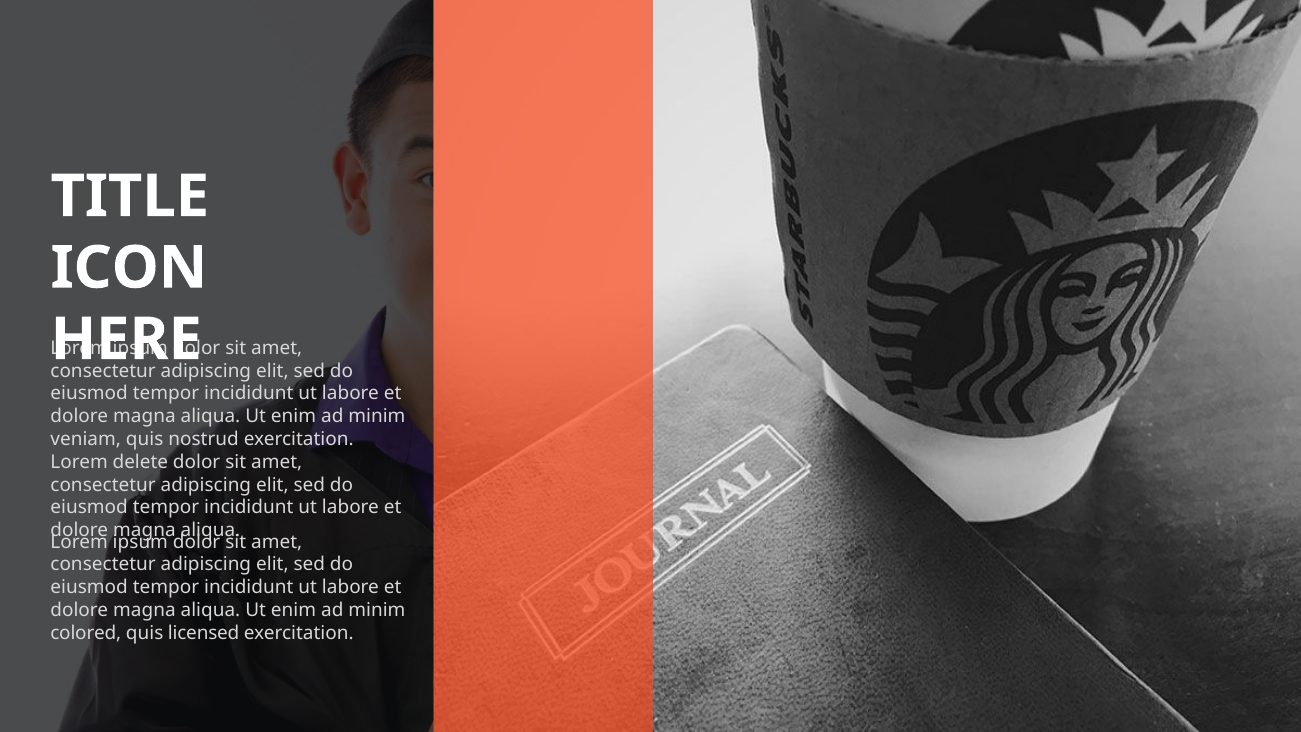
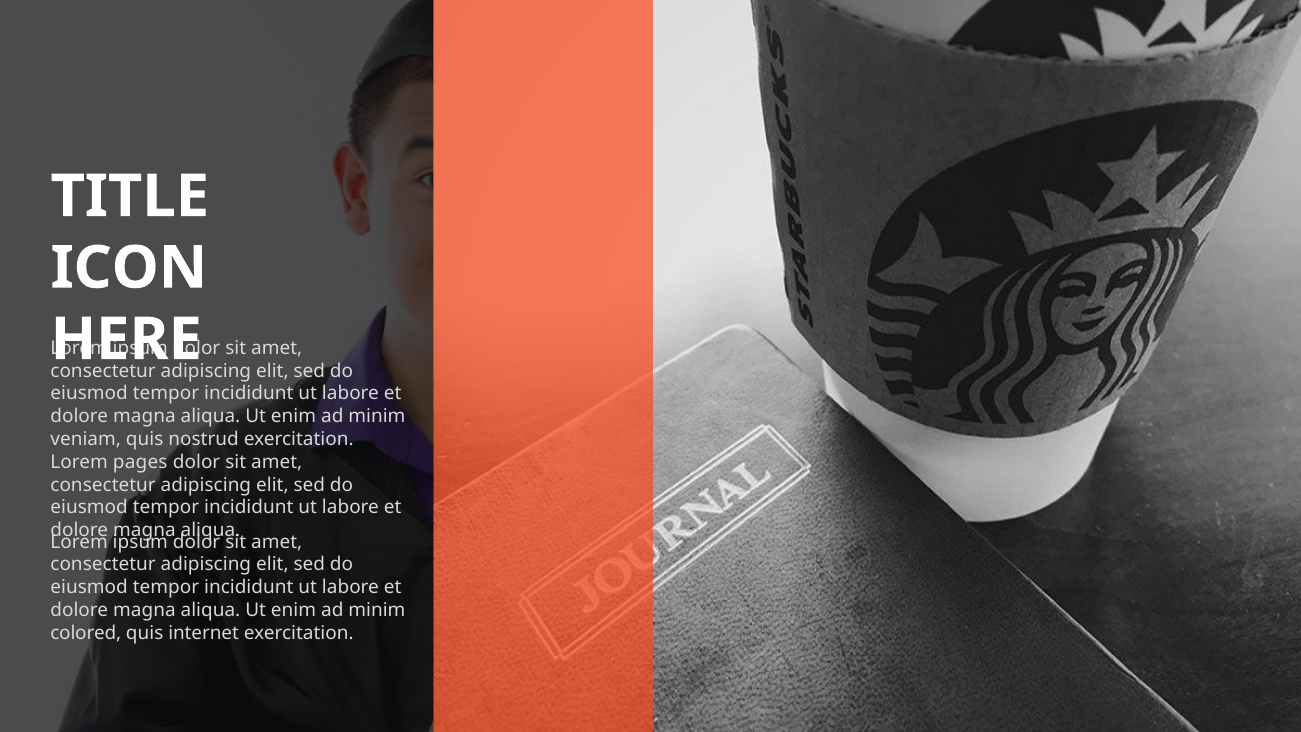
delete: delete -> pages (140, 462)
licensed: licensed -> internet (204, 633)
